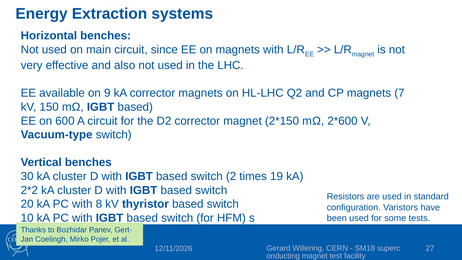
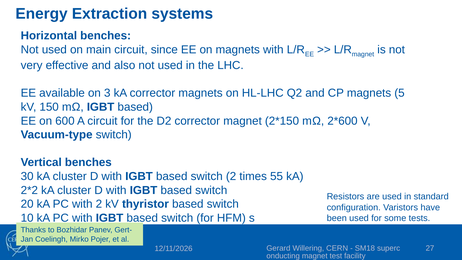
9: 9 -> 3 (107, 93)
7: 7 -> 5 (399, 93)
19: 19 -> 55 (277, 176)
with 8: 8 -> 2 (99, 204)
